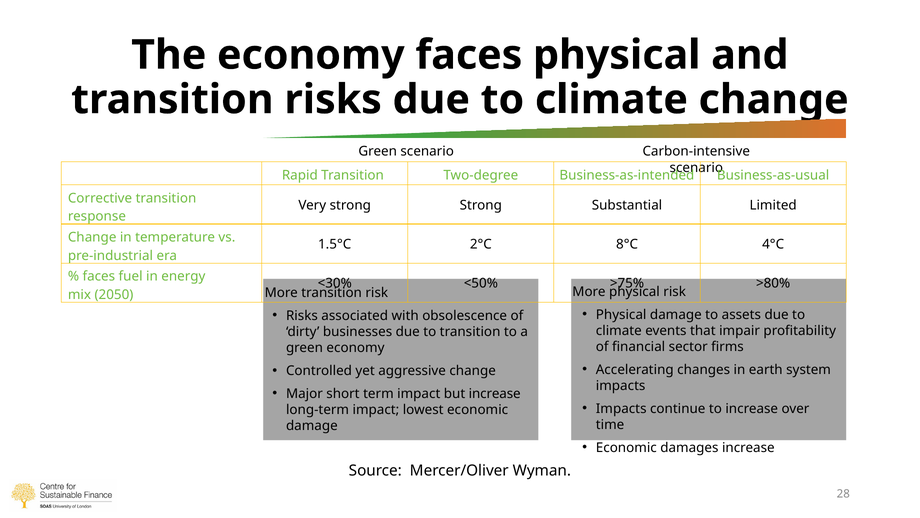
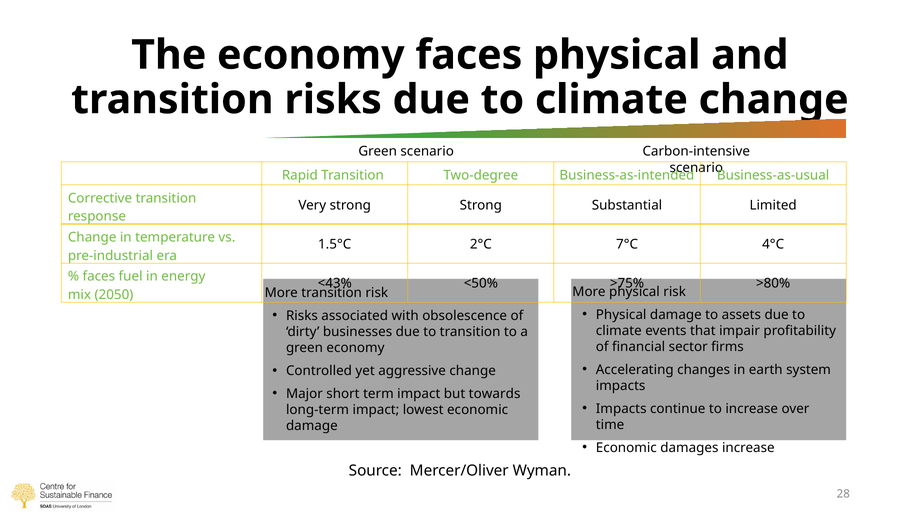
8°C: 8°C -> 7°C (627, 244)
<30%: <30% -> <43% (335, 283)
but increase: increase -> towards (495, 393)
